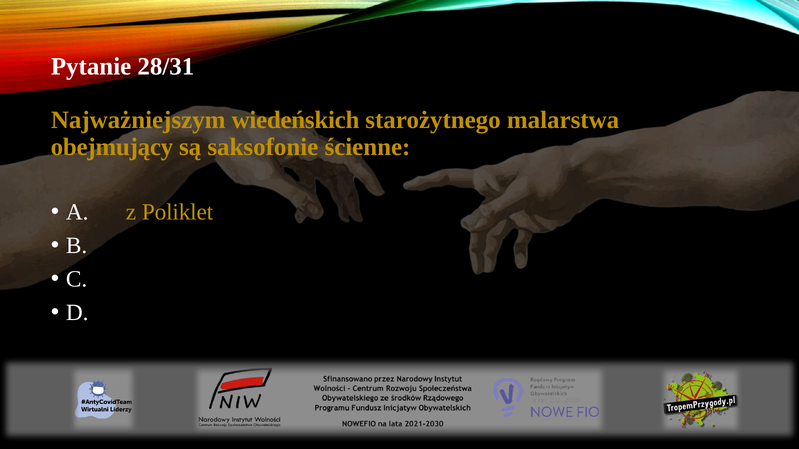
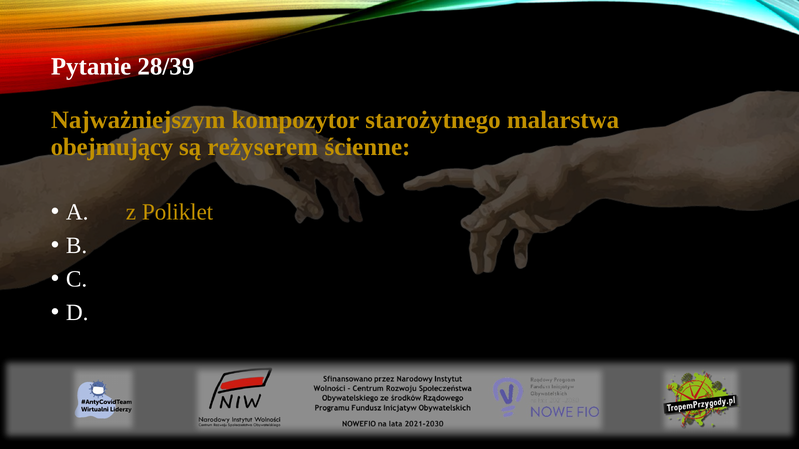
28/31: 28/31 -> 28/39 (166, 66)
wiedeńskich: wiedeńskich -> kompozytor (296, 120)
saksofonie: saksofonie -> reżyserem (263, 147)
